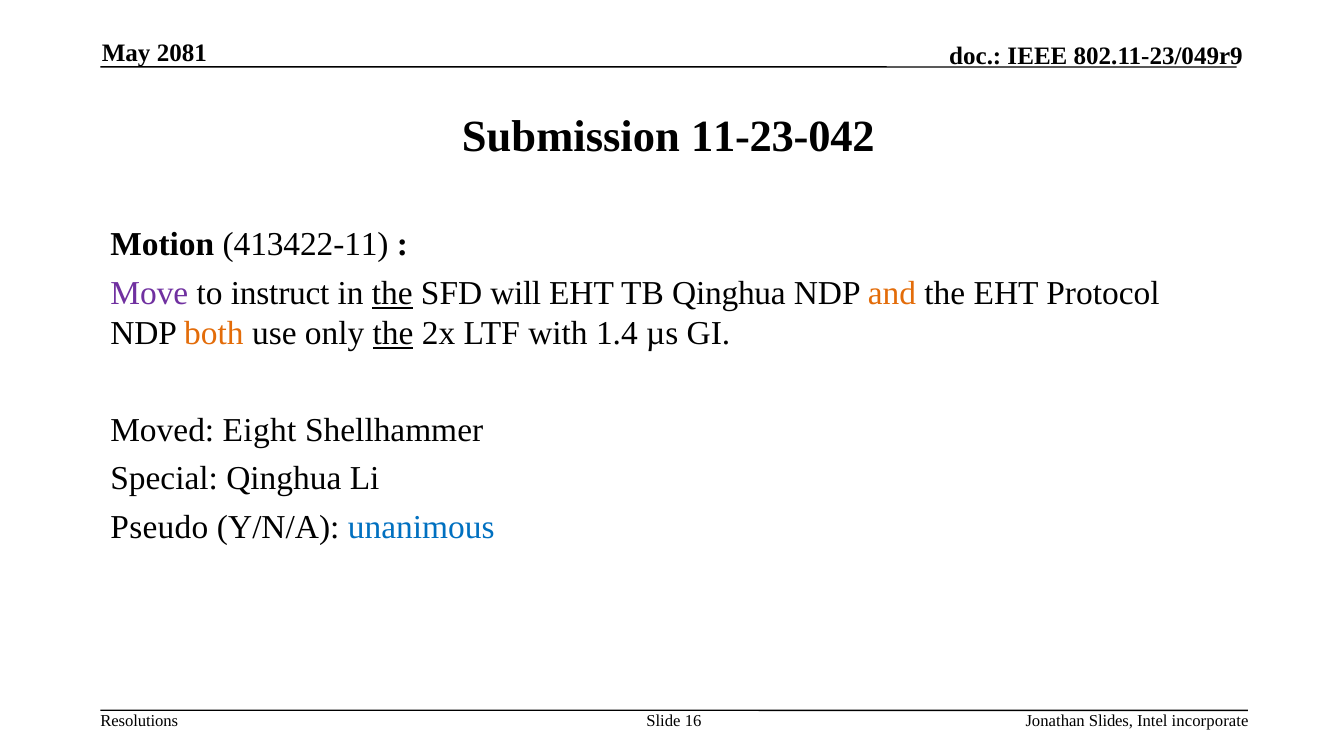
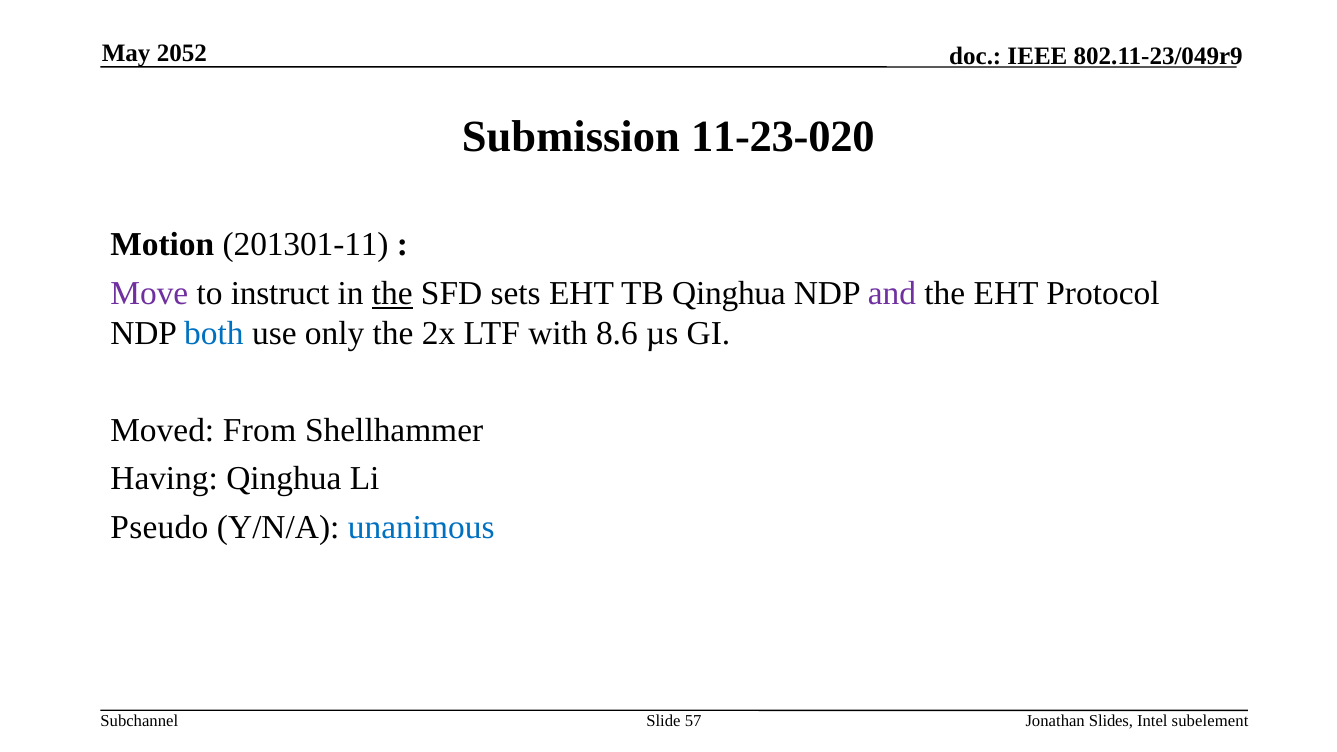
2081: 2081 -> 2052 (182, 53)
11-23-042: 11-23-042 -> 11-23-020 (783, 137)
413422-11: 413422-11 -> 201301-11 (306, 245)
will: will -> sets (516, 293)
and colour: orange -> purple (892, 293)
both colour: orange -> blue (214, 333)
the underline: present -> none (393, 333)
1.4: 1.4 -> 8.6 (617, 333)
Eight: Eight -> From (260, 430)
Special: Special -> Having (164, 479)
Resolutions: Resolutions -> Subchannel (139, 721)
16: 16 -> 57 (693, 721)
incorporate: incorporate -> subelement (1210, 721)
